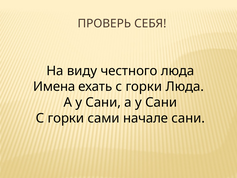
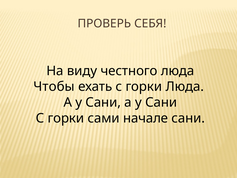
Имена: Имена -> Чтобы (54, 87)
